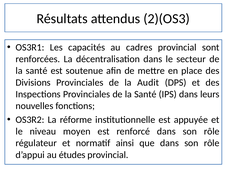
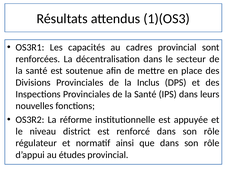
2)(OS3: 2)(OS3 -> 1)(OS3 (167, 19)
Audit: Audit -> Inclus (148, 83)
moyen: moyen -> district (77, 132)
